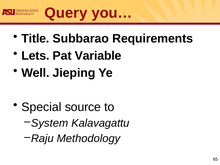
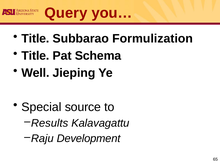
Requirements: Requirements -> Formulization (153, 39)
Lets: Lets -> Title (35, 56)
Variable: Variable -> Schema (98, 56)
System: System -> Results (50, 123)
Methodology: Methodology -> Development (89, 138)
